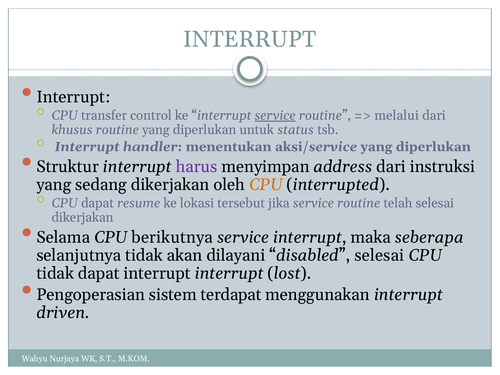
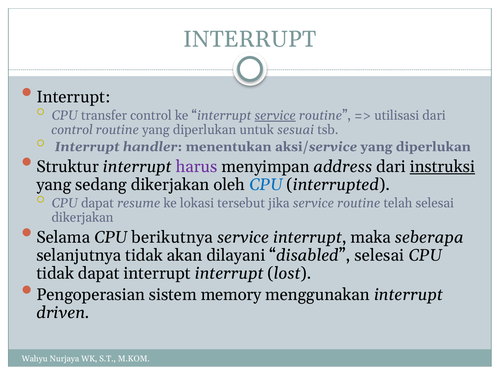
melalui: melalui -> utilisasi (397, 116)
khusus: khusus -> control (72, 130)
status: status -> sesuai (296, 130)
instruksi underline: none -> present (442, 167)
CPU colour: orange -> blue (266, 185)
terdapat: terdapat -> memory (231, 295)
